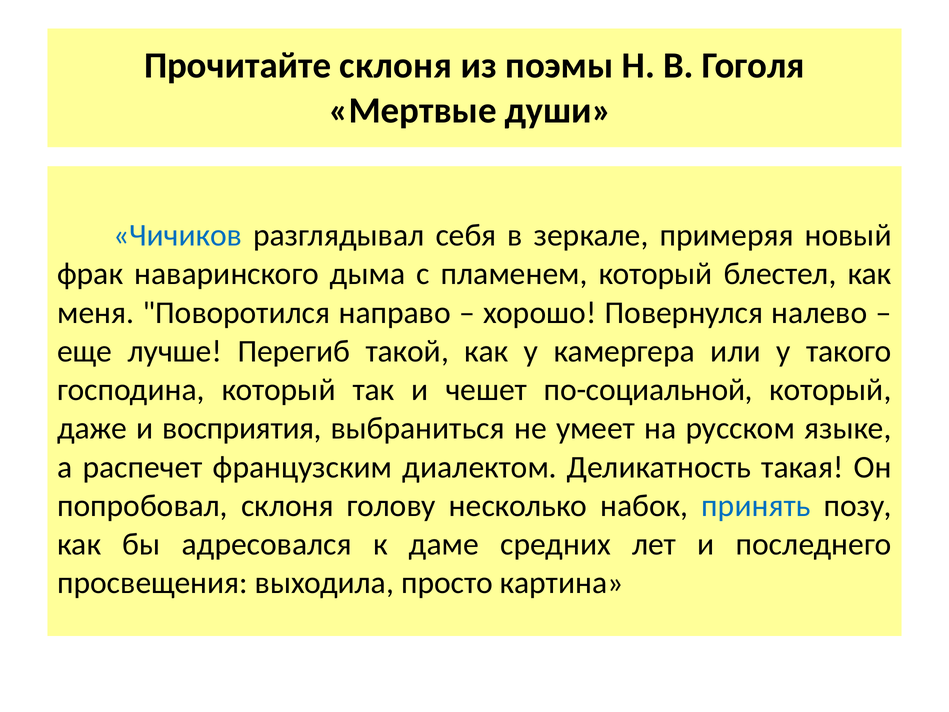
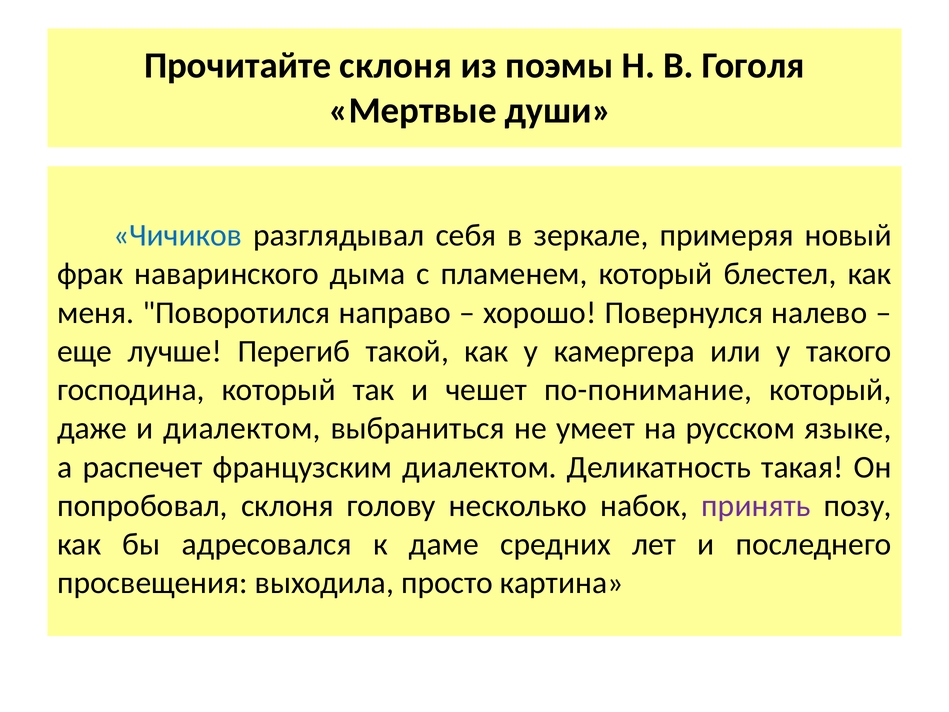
по-социальной: по-социальной -> по-понимание (648, 390)
и восприятия: восприятия -> диалектом (242, 428)
принять colour: blue -> purple (756, 505)
